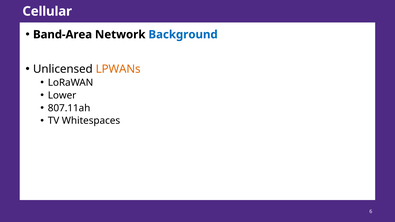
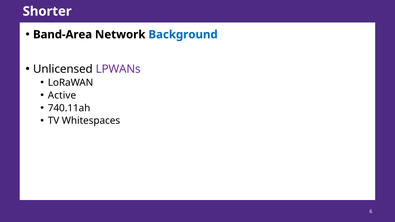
Cellular: Cellular -> Shorter (47, 11)
LPWANs colour: orange -> purple (118, 69)
Lower: Lower -> Active (62, 95)
807.11ah: 807.11ah -> 740.11ah (69, 108)
